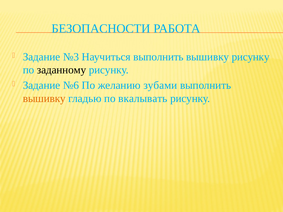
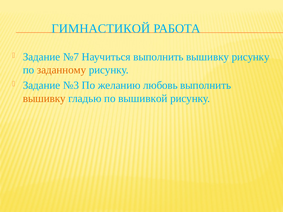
БЕЗОПАСНОСТИ: БЕЗОПАСНОСТИ -> ГИМНАСТИКОЙ (101, 29)
№3: №3 -> №7 (71, 57)
заданному colour: black -> orange (62, 70)
№6: №6 -> №3 (71, 85)
зубами: зубами -> любовь (160, 85)
вкалывать: вкалывать -> вышивкой (143, 99)
